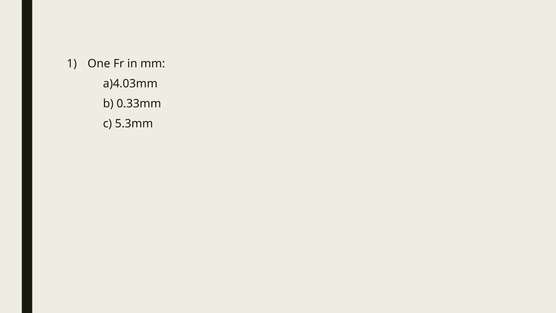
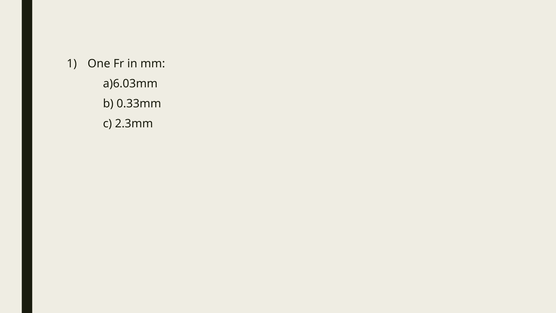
a)4.03mm: a)4.03mm -> a)6.03mm (130, 84)
5.3mm: 5.3mm -> 2.3mm (134, 124)
